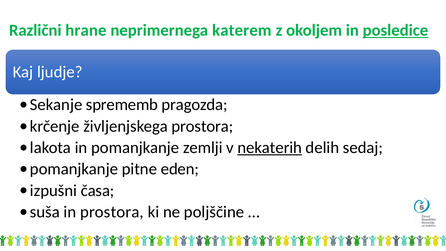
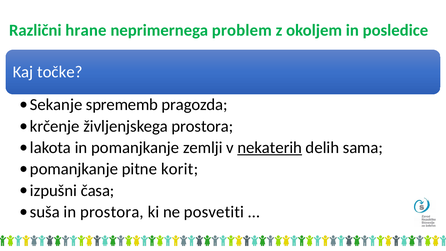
katerem: katerem -> problem (242, 30)
posledice underline: present -> none (395, 30)
ljudje: ljudje -> točke (60, 72)
sedaj: sedaj -> sama (363, 148)
eden: eden -> korit (180, 169)
poljščine: poljščine -> posvetiti (214, 212)
